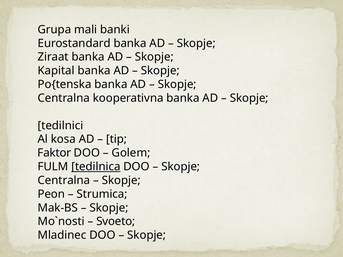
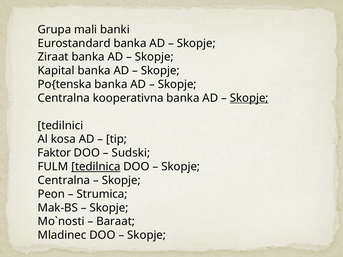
Skopje underline: none -> present (249, 98)
Golem: Golem -> Sudski (131, 153)
Svoeto: Svoeto -> Baraat (116, 222)
